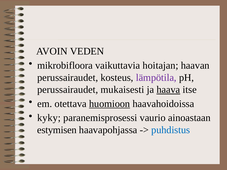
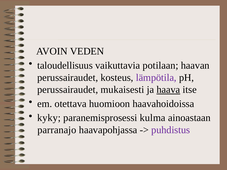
mikrobifloora: mikrobifloora -> taloudellisuus (65, 66)
hoitajan: hoitajan -> potilaan (160, 66)
huomioon underline: present -> none (110, 104)
vaurio: vaurio -> kulma (153, 118)
estymisen: estymisen -> parranajo (57, 130)
puhdistus colour: blue -> purple (171, 130)
